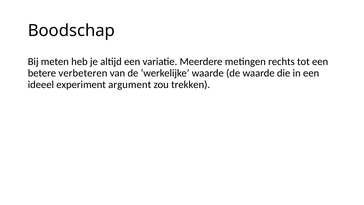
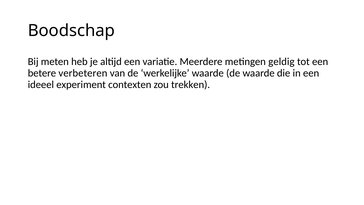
rechts: rechts -> geldig (281, 62)
argument: argument -> contexten (130, 84)
